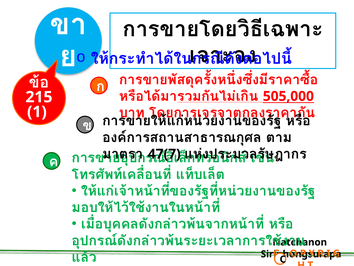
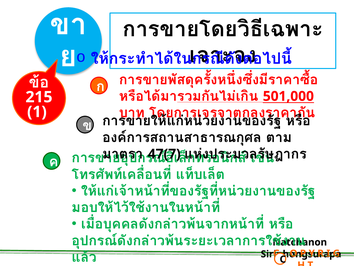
505,000: 505,000 -> 501,000 (288, 96)
